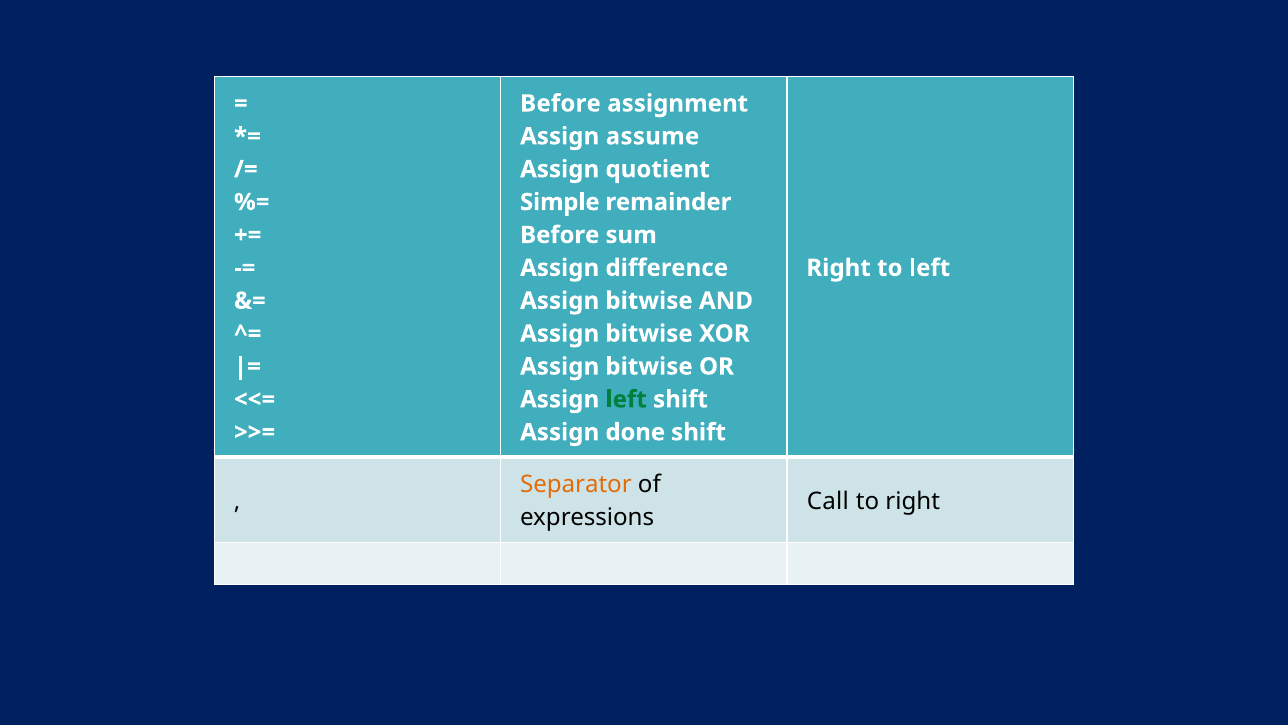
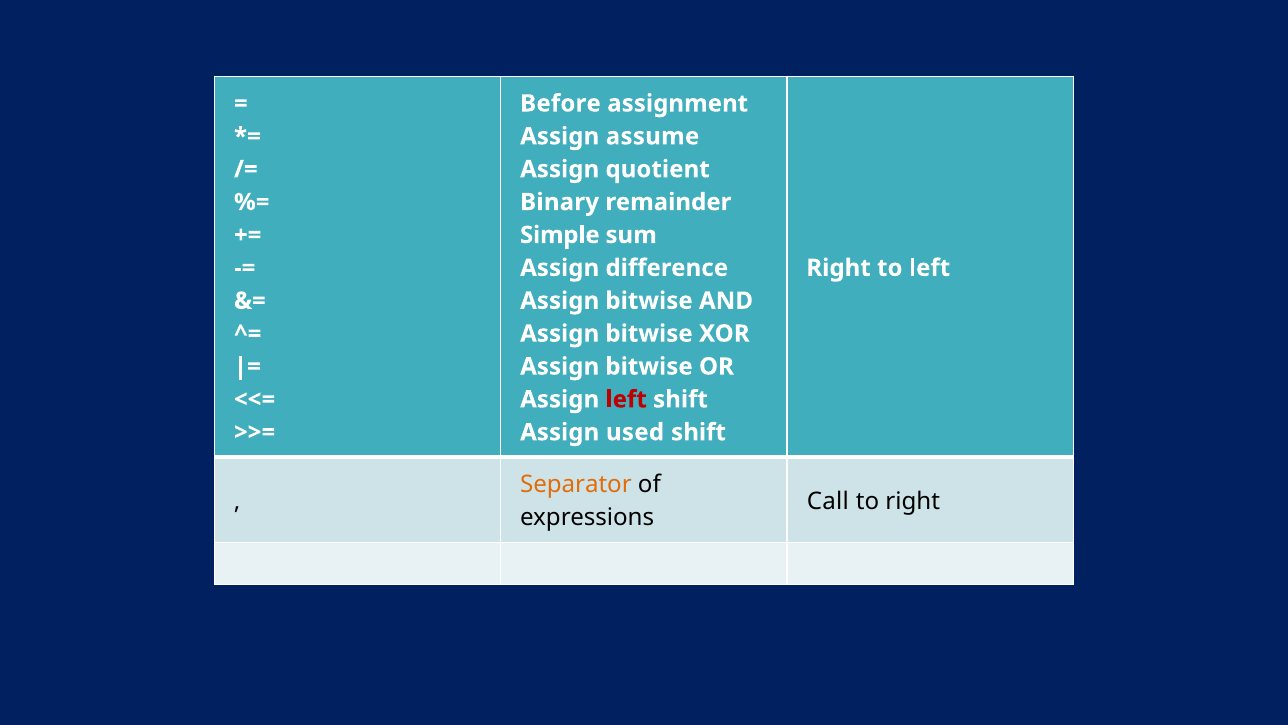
Simple: Simple -> Binary (560, 202)
Before: Before -> Simple (560, 235)
left colour: green -> red (626, 399)
done: done -> used (635, 432)
